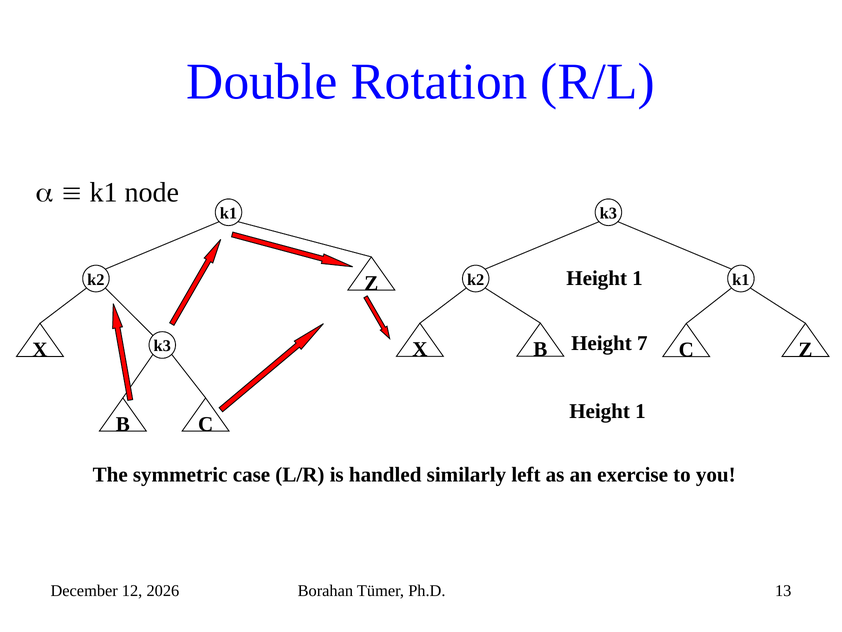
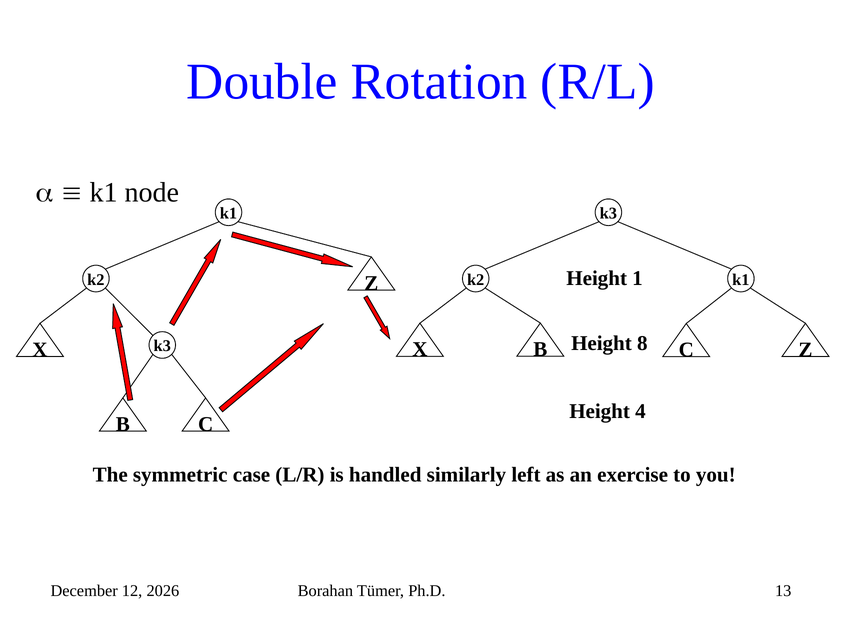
7: 7 -> 8 (642, 343)
1: 1 -> 4 (640, 411)
